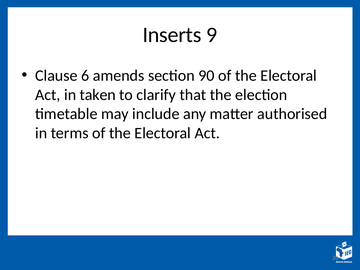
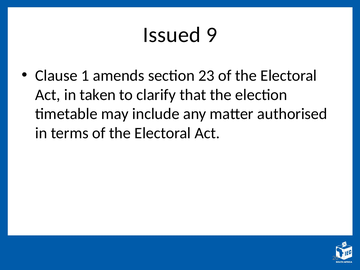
Inserts: Inserts -> Issued (172, 35)
6: 6 -> 1 (85, 76)
90: 90 -> 23 (206, 76)
